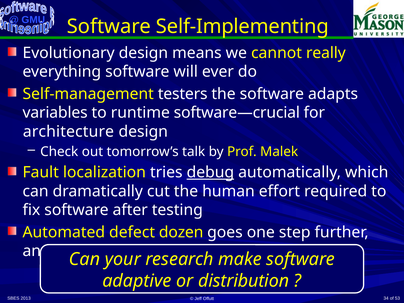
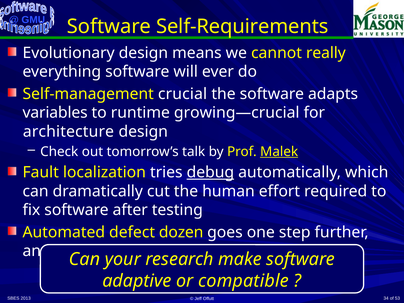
Self-Implementing: Self-Implementing -> Self-Requirements (242, 27)
testers: testers -> crucial (183, 94)
software—crucial: software—crucial -> growing—crucial (237, 113)
Malek underline: none -> present (279, 152)
distribution: distribution -> compatible (243, 281)
